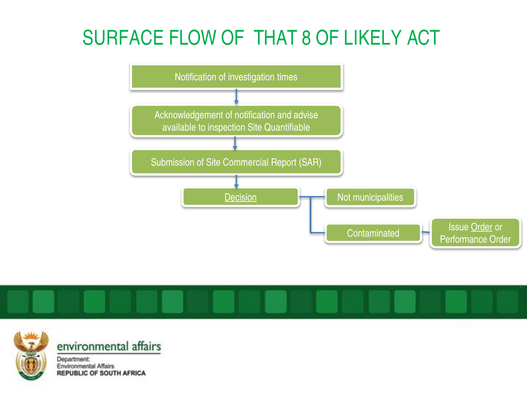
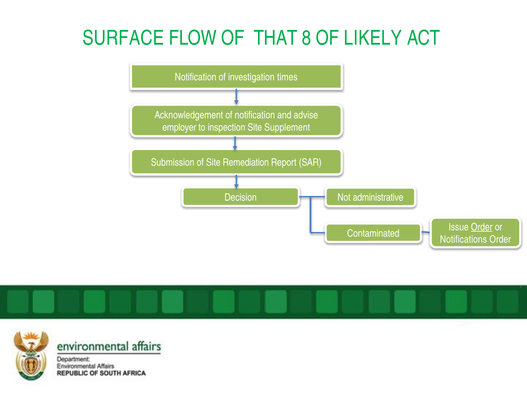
available: available -> employer (179, 127)
Quantifiable: Quantifiable -> Supplement (287, 127)
Commercial: Commercial -> Remediation (246, 162)
Decision underline: present -> none (241, 197)
municipalities: municipalities -> administrative (378, 197)
Performance: Performance -> Notifications (463, 239)
